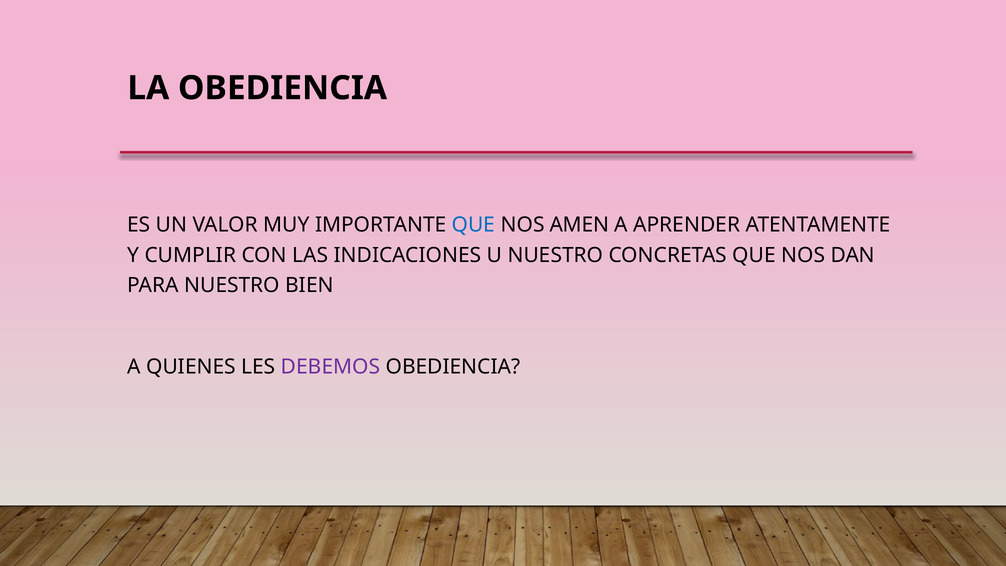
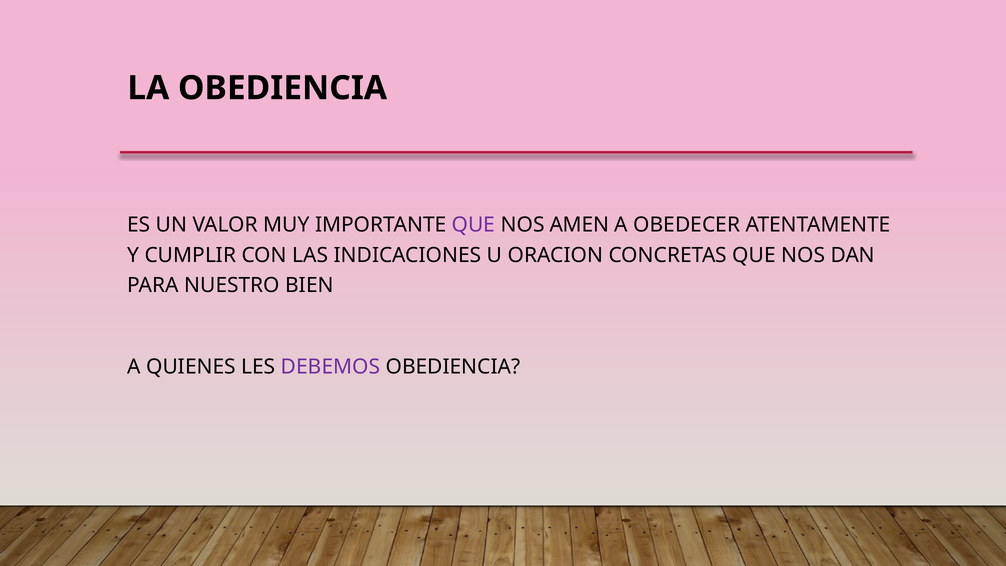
QUE colour: blue -> purple (473, 225)
APRENDER: APRENDER -> OBEDECER (687, 225)
U NUESTRO: NUESTRO -> ORACION (555, 255)
